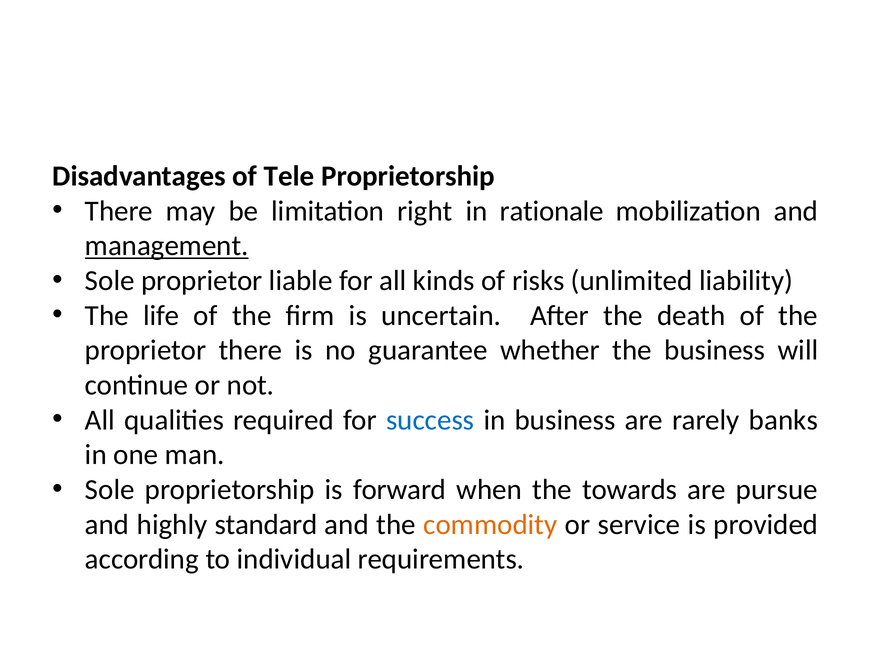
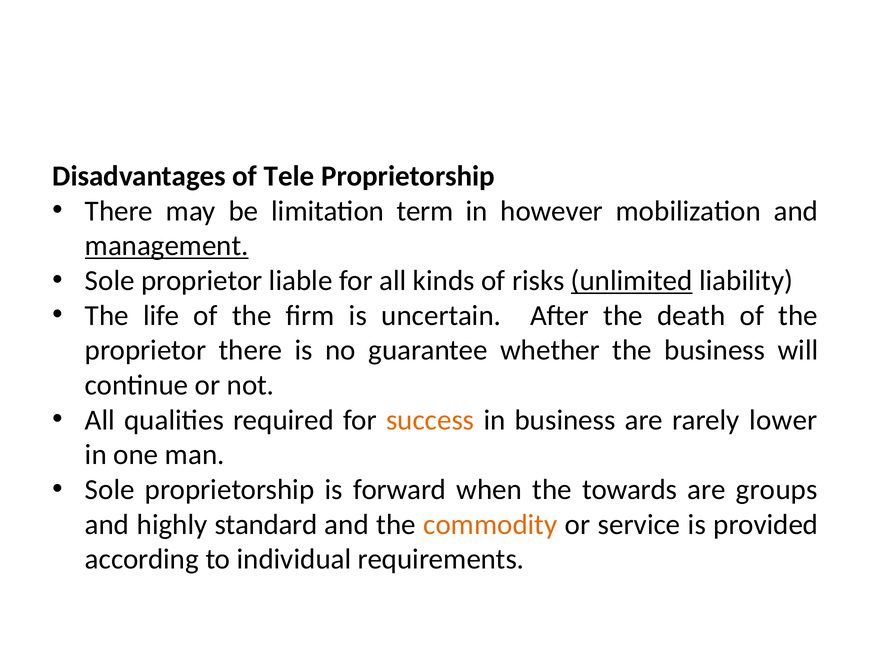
right: right -> term (425, 211)
rationale: rationale -> however (552, 211)
unlimited underline: none -> present (632, 281)
success colour: blue -> orange (430, 420)
banks: banks -> lower (783, 420)
pursue: pursue -> groups (777, 490)
